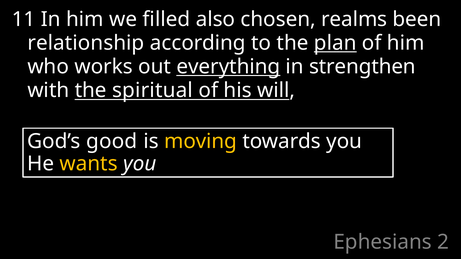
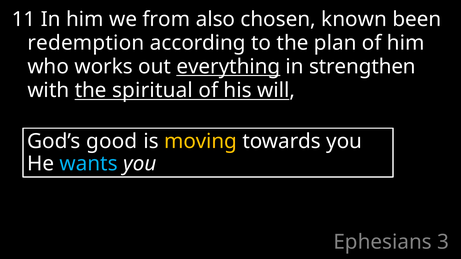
filled: filled -> from (166, 19)
realms: realms -> known (354, 19)
relationship: relationship -> redemption (86, 43)
plan underline: present -> none (335, 43)
wants colour: yellow -> light blue (89, 164)
2: 2 -> 3 (443, 242)
